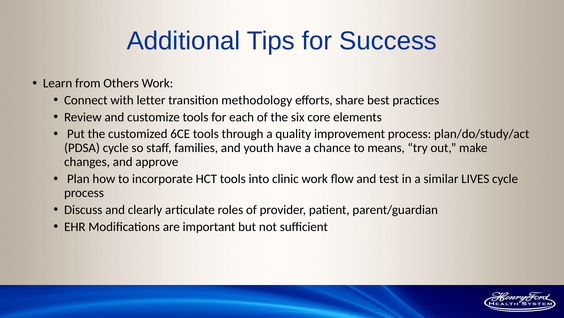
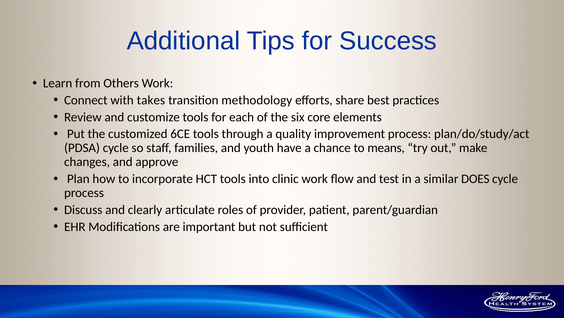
letter: letter -> takes (151, 100)
LIVES: LIVES -> DOES (475, 178)
